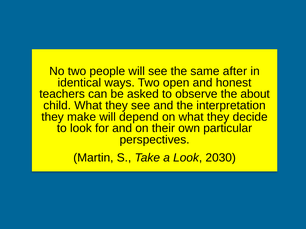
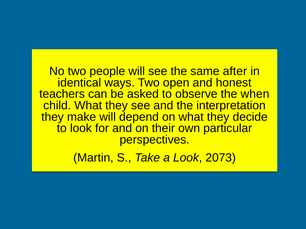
about: about -> when (255, 94)
2030: 2030 -> 2073 (221, 158)
